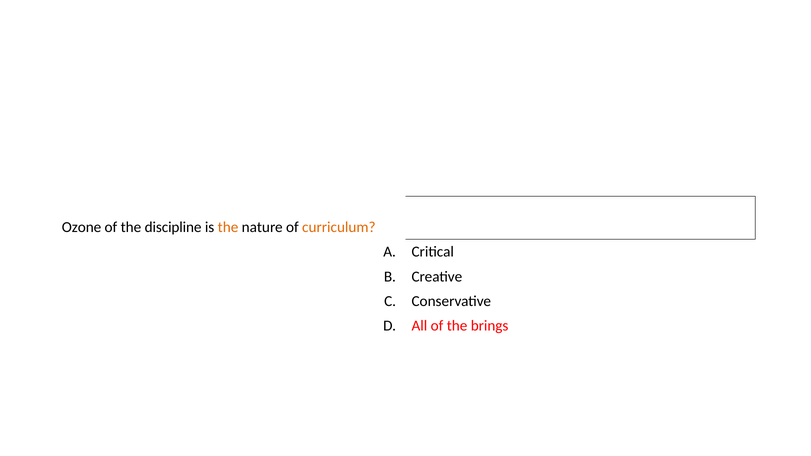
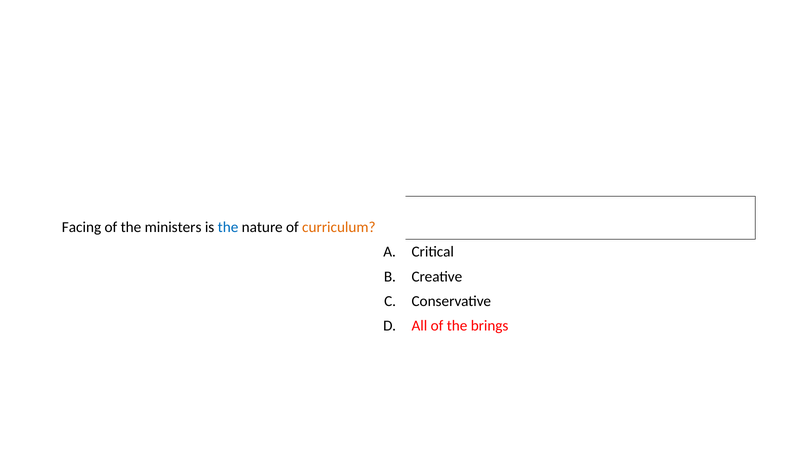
Ozone: Ozone -> Facing (82, 227)
discipline: discipline -> ministers (173, 227)
the colour: orange -> blue (228, 227)
